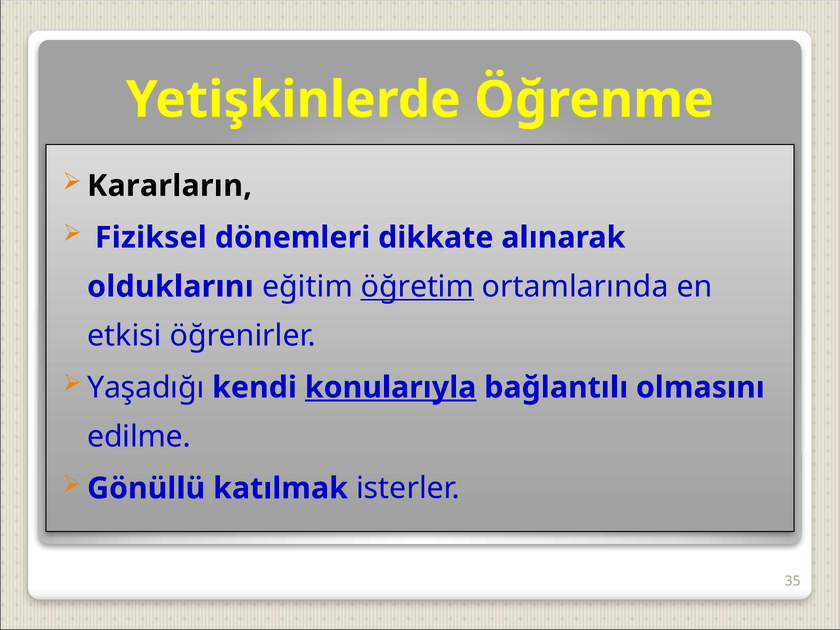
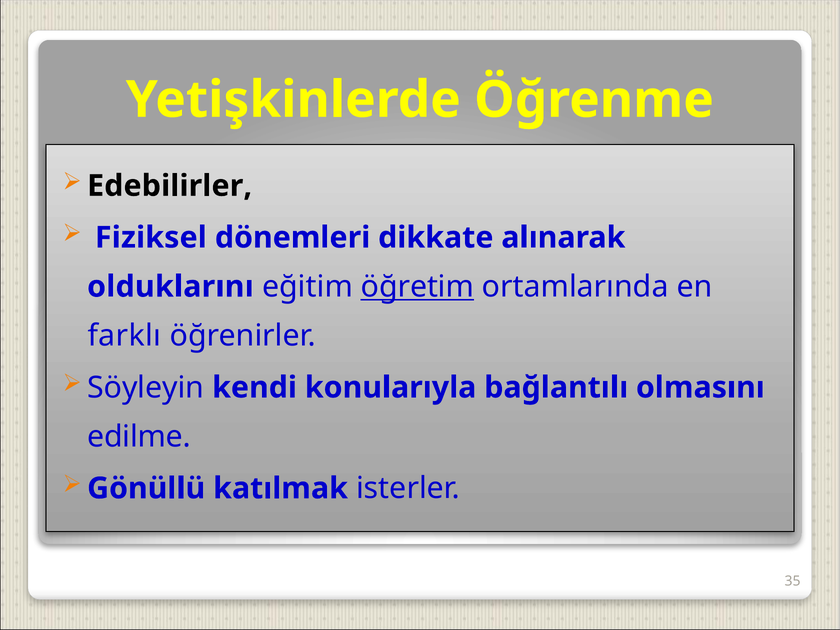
Kararların: Kararların -> Edebilirler (170, 186)
etkisi: etkisi -> farklı (124, 336)
Yaşadığı: Yaşadığı -> Söyleyin (146, 388)
konularıyla underline: present -> none (391, 388)
